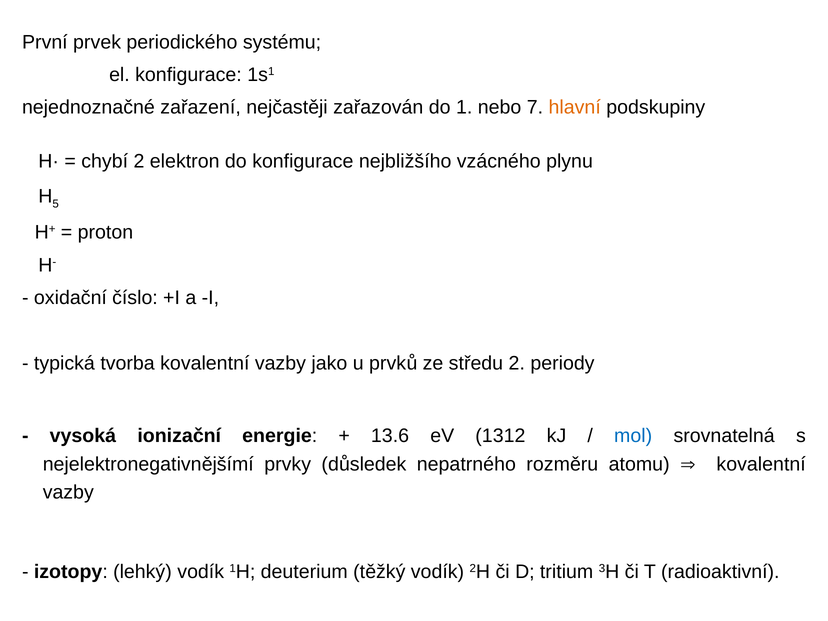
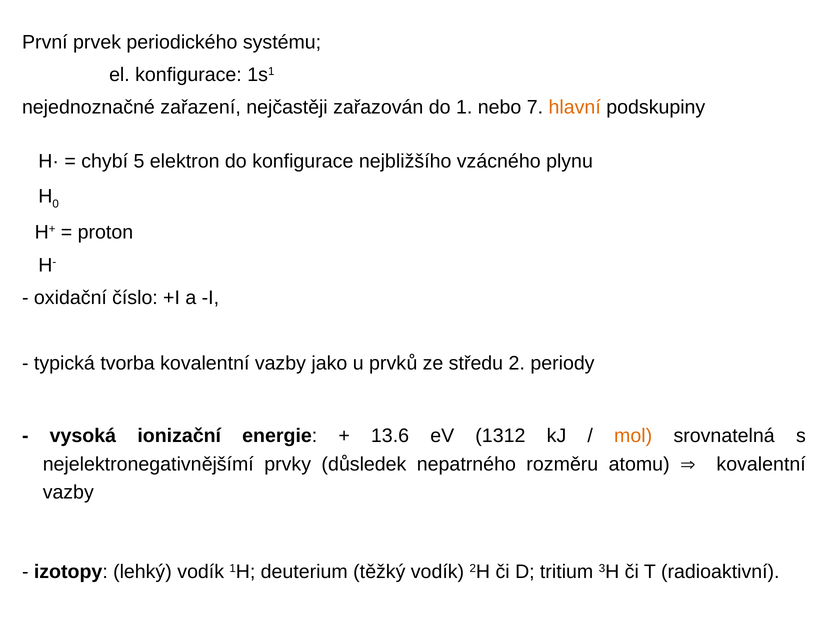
chybí 2: 2 -> 5 (139, 161)
5: 5 -> 0 (56, 204)
mol colour: blue -> orange (633, 436)
